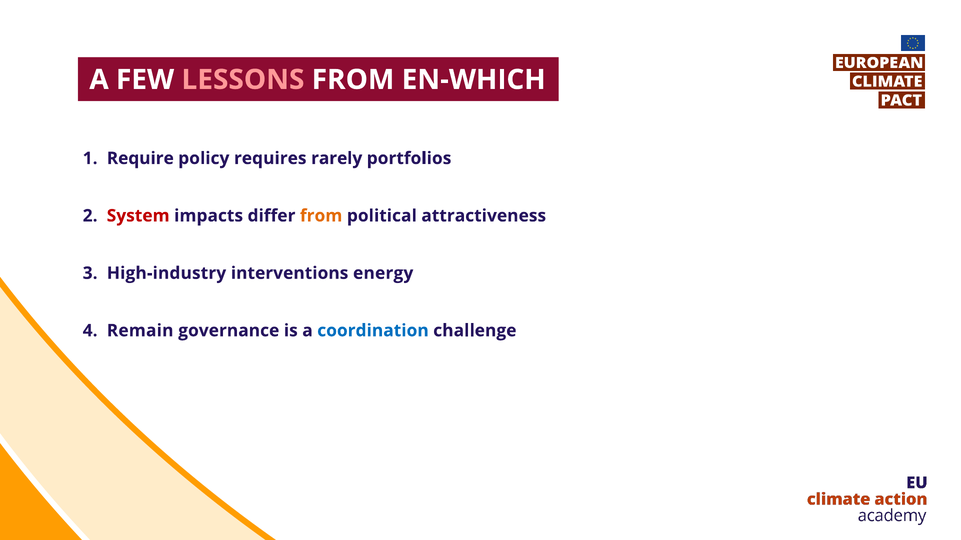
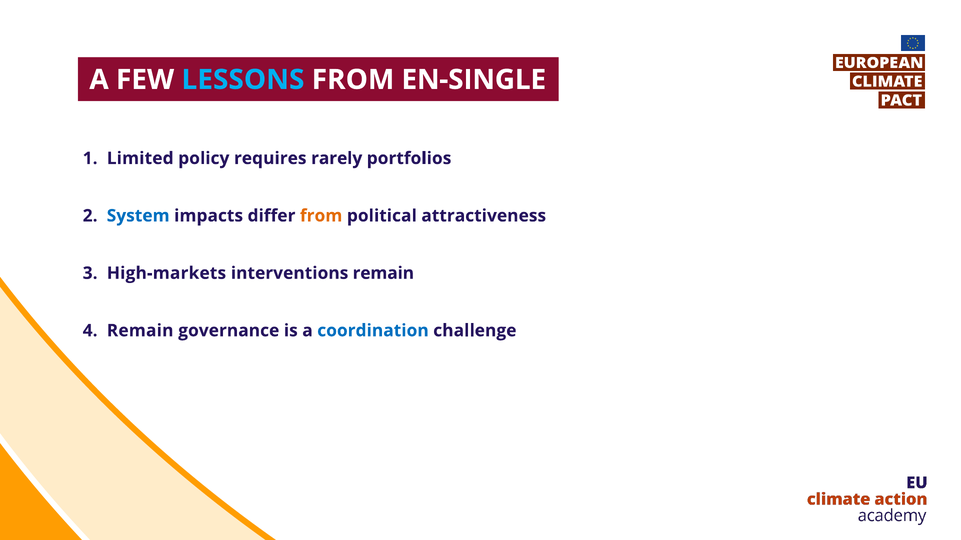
LESSONS colour: pink -> light blue (243, 80)
EN-WHICH: EN-WHICH -> EN-SINGLE (474, 80)
Require: Require -> Limited (140, 158)
System colour: red -> blue (138, 216)
High-industry: High-industry -> High-markets (166, 273)
interventions energy: energy -> remain (383, 273)
